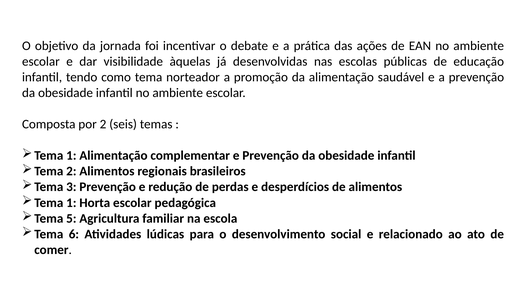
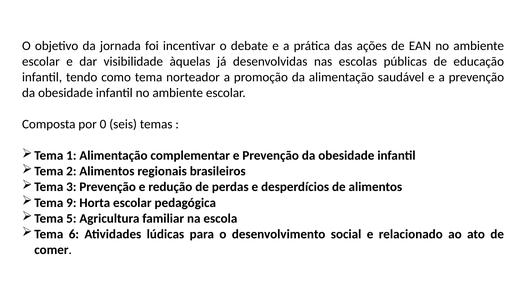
por 2: 2 -> 0 (103, 124)
1: 1 -> 9 (71, 203)
